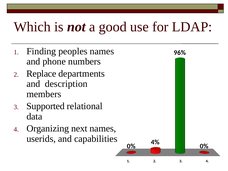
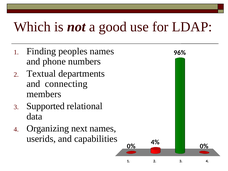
Replace: Replace -> Textual (41, 74)
description: description -> connecting (66, 84)
